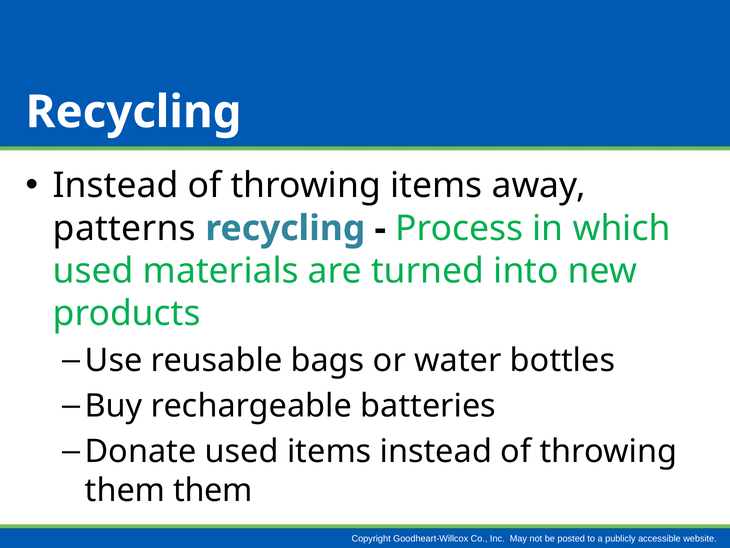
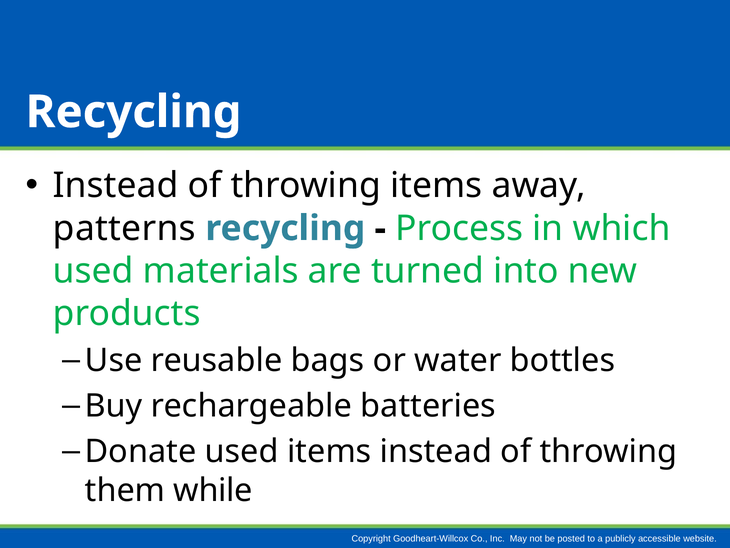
them them: them -> while (213, 490)
